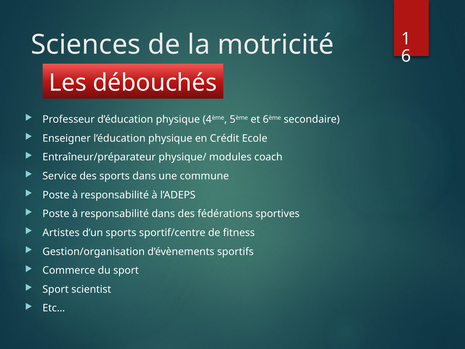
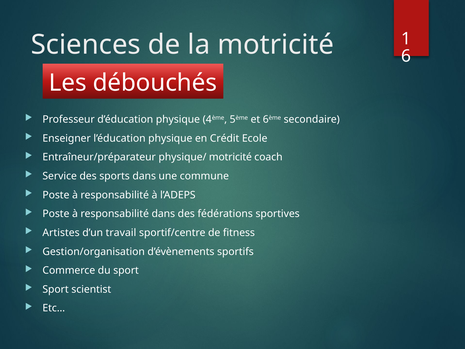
physique/ modules: modules -> motricité (230, 157)
d’un sports: sports -> travail (121, 233)
